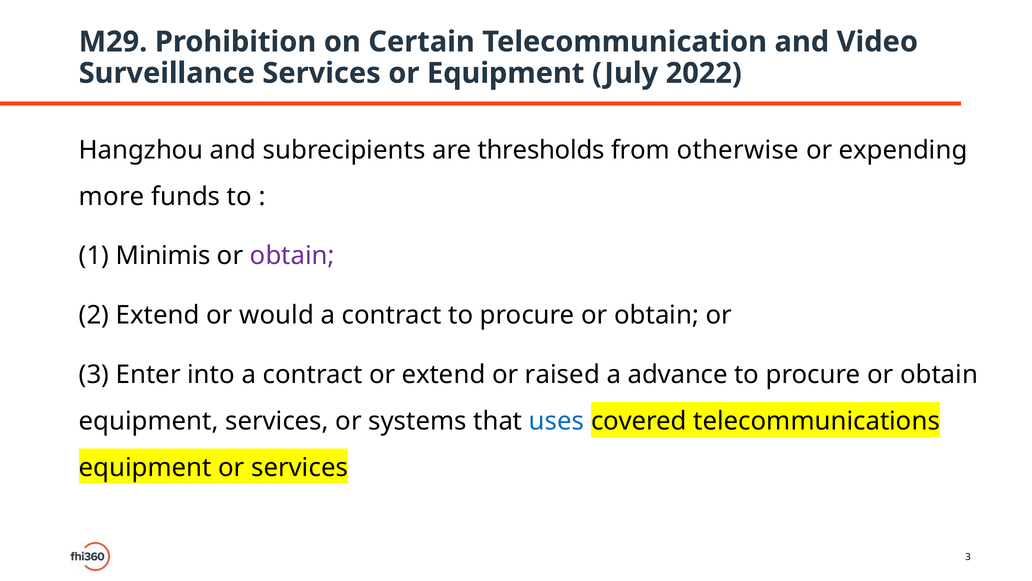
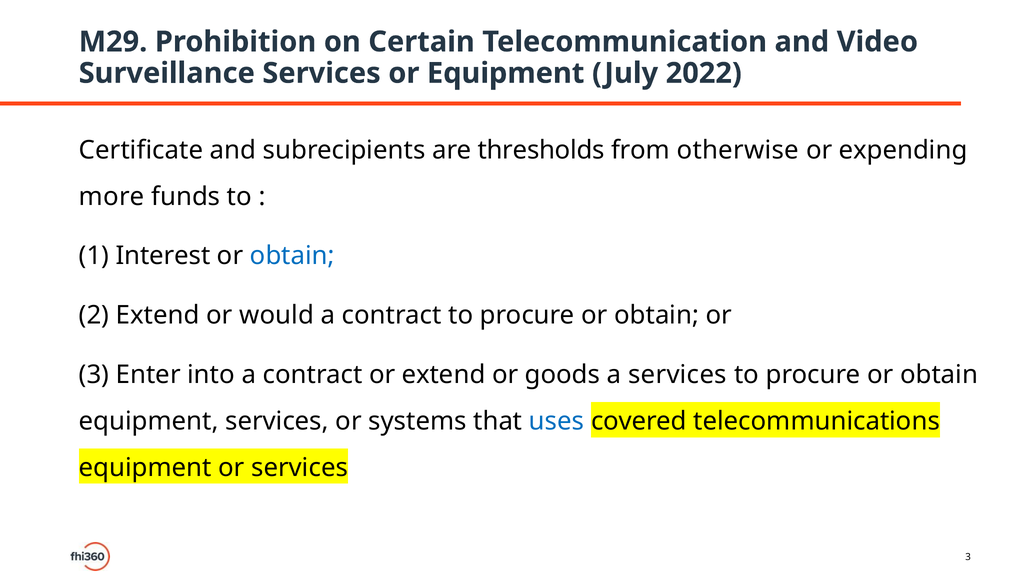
Hangzhou: Hangzhou -> Certificate (141, 150)
Minimis: Minimis -> Interest (163, 256)
obtain colour: purple -> blue (292, 256)
raised: raised -> goods (563, 374)
a advance: advance -> services (677, 374)
